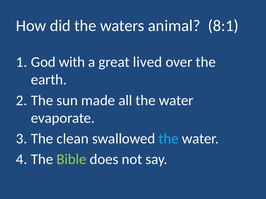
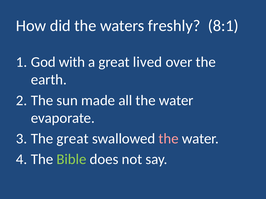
animal: animal -> freshly (174, 26)
The clean: clean -> great (73, 139)
the colour: light blue -> pink (169, 139)
